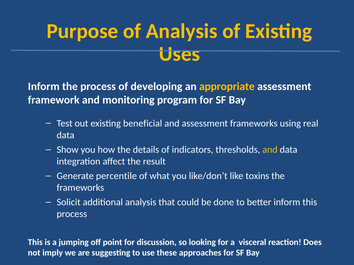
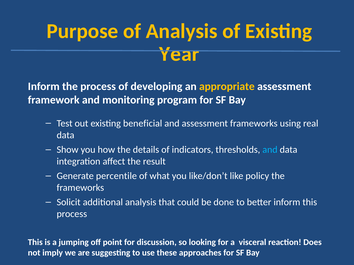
Uses: Uses -> Year (179, 54)
and colour: yellow -> light blue (270, 150)
toxins: toxins -> policy (257, 176)
